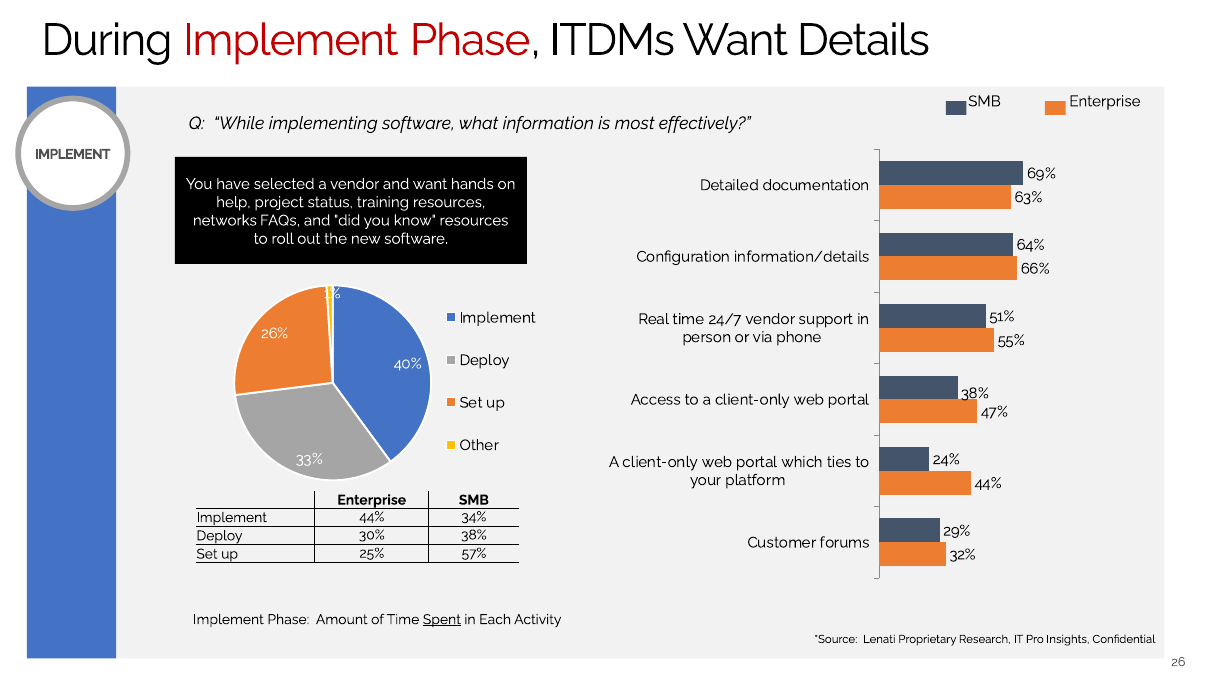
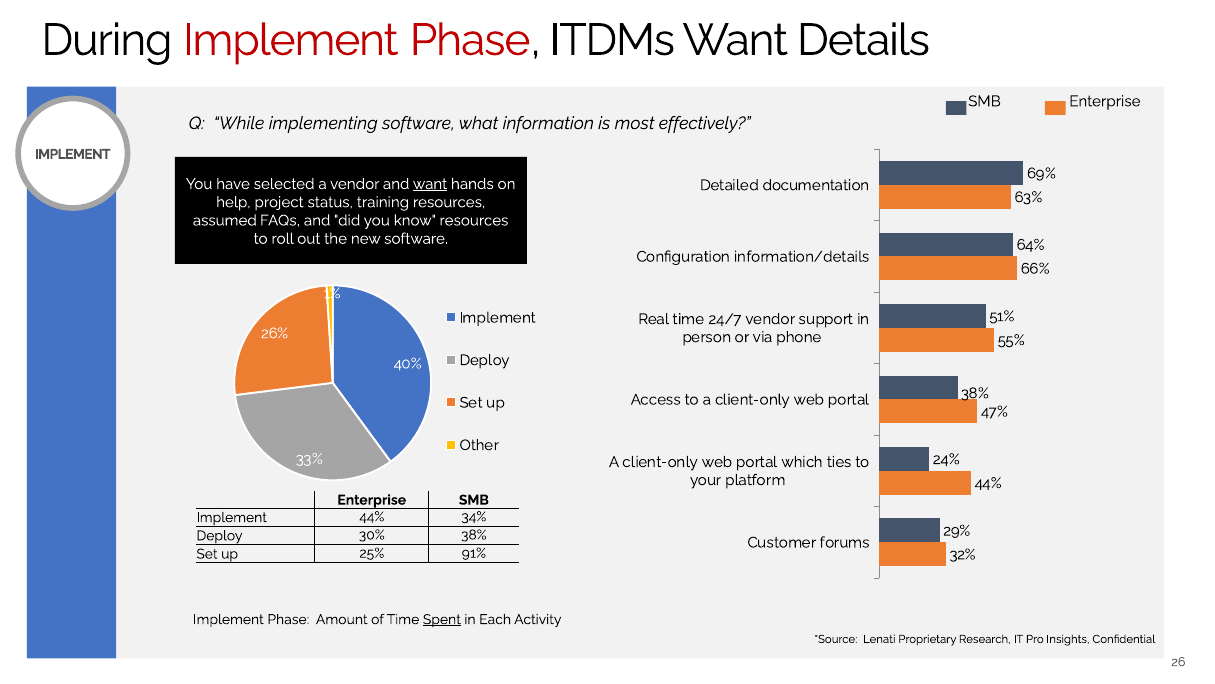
want underline: none -> present (430, 184)
networks: networks -> assumed (225, 220)
57%: 57% -> 91% (474, 553)
